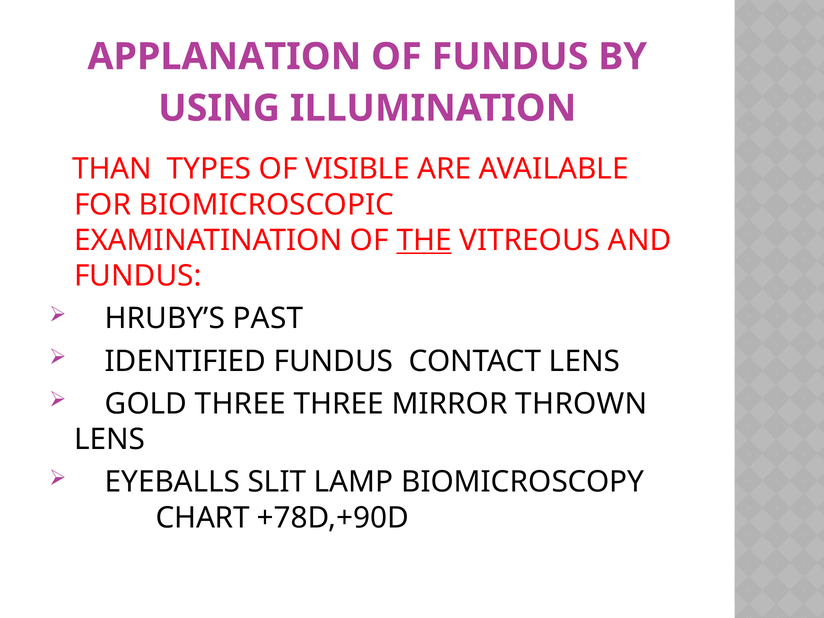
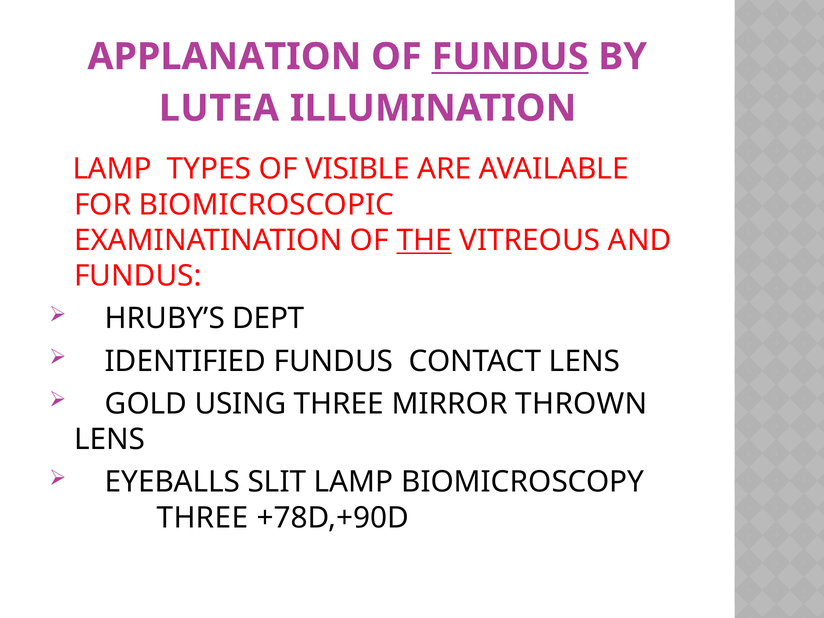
FUNDUS underline: none -> present (510, 57)
USING: USING -> LUTEA (219, 108)
THAN: THAN -> LAMP (112, 169)
PAST: PAST -> DEPT (268, 319)
GOLD THREE: THREE -> USING (241, 404)
CHART: CHART -> THREE (202, 518)
